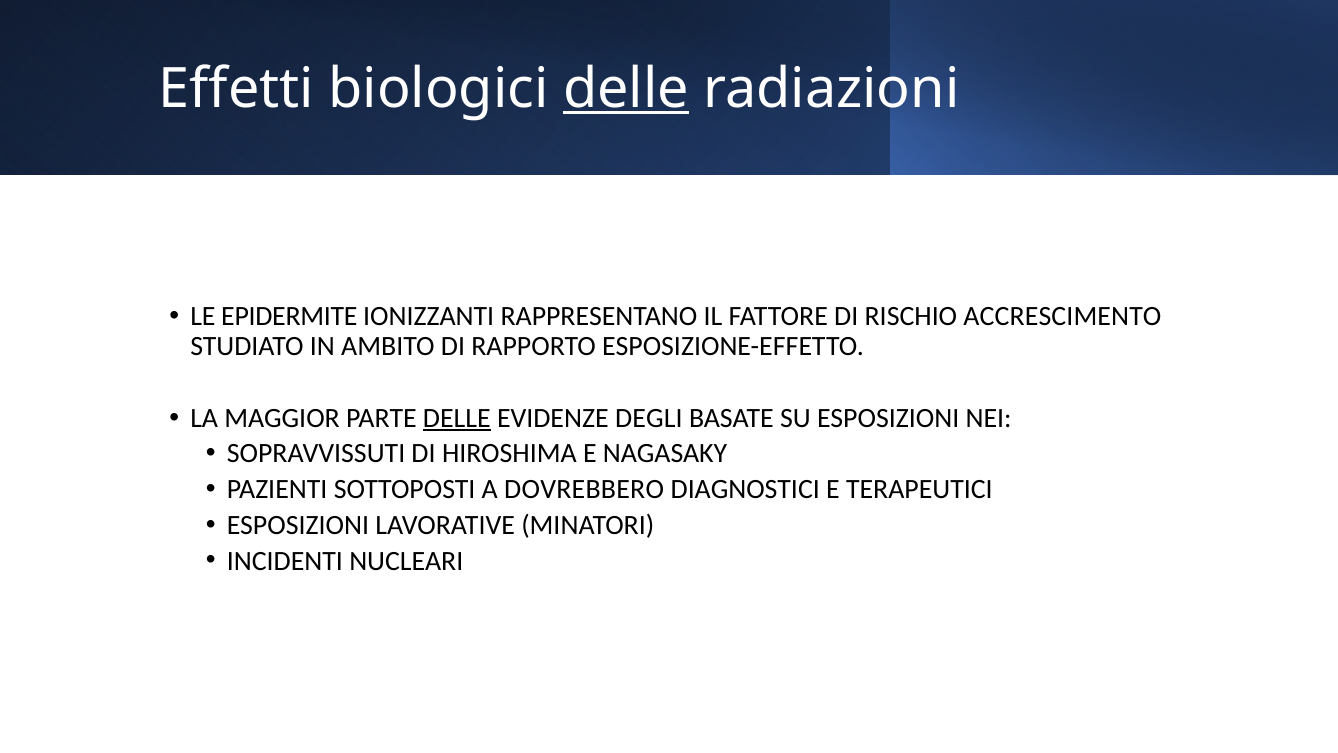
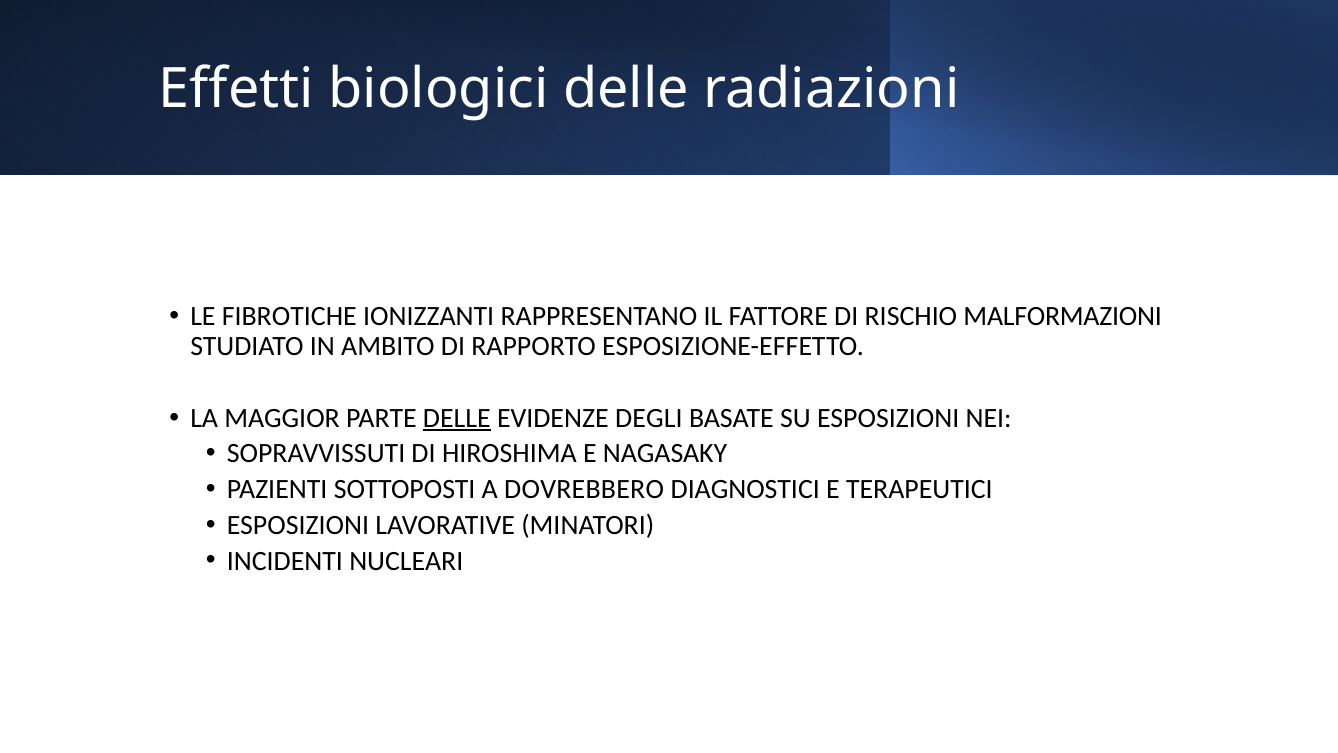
delle underline: present -> none (626, 89)
EPIDERMITE: EPIDERMITE -> FIBROTICHE (289, 317)
ACCRESCIMENTO: ACCRESCIMENTO -> MALFORMAZIONI (1063, 317)
